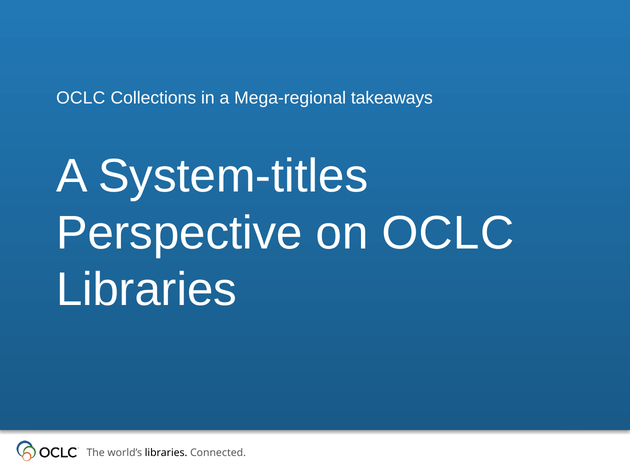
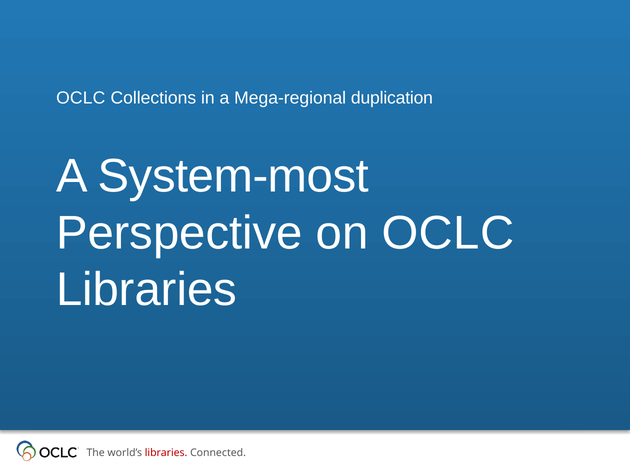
takeaways: takeaways -> duplication (392, 98)
System-titles: System-titles -> System-most (233, 177)
libraries colour: black -> red (166, 453)
